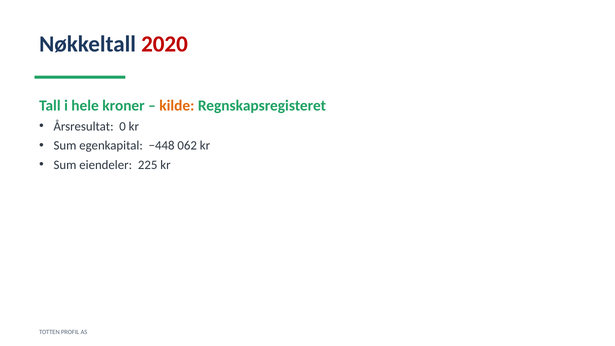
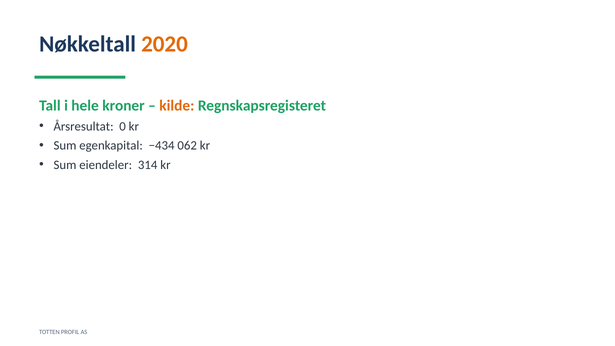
2020 colour: red -> orange (164, 44)
−448: −448 -> −434 (162, 146)
225: 225 -> 314 (148, 165)
